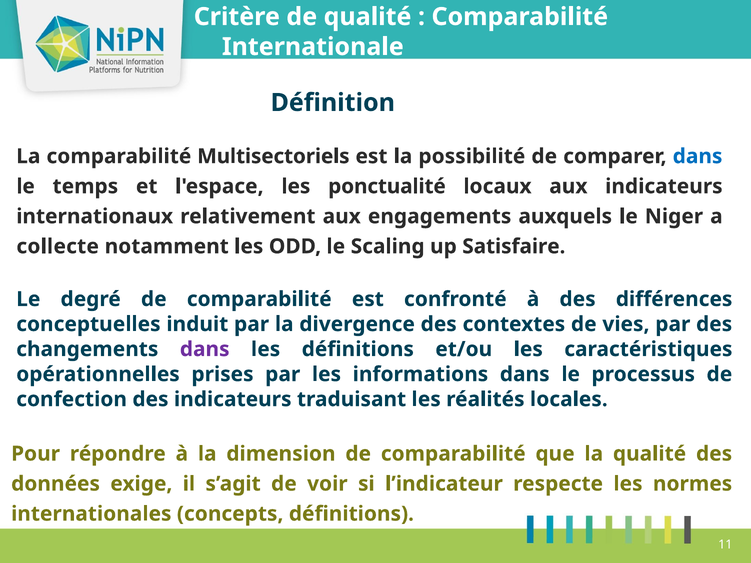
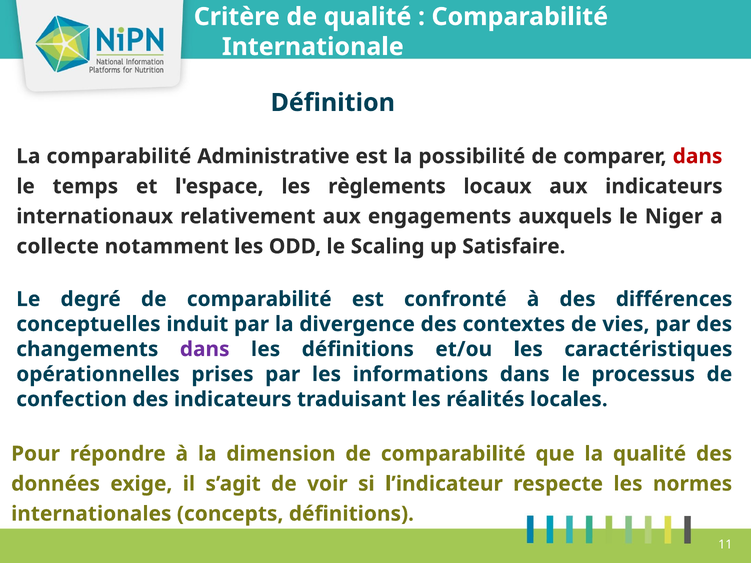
Multisectoriels: Multisectoriels -> Administrative (273, 156)
dans colour: blue -> red (698, 156)
ponctualité: ponctualité -> règlements (387, 186)
